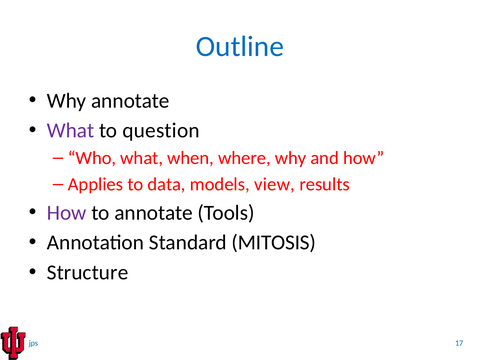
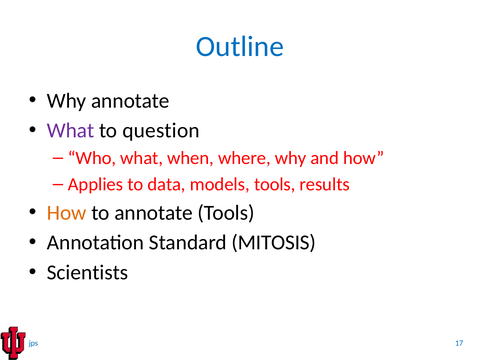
models view: view -> tools (275, 184)
How colour: purple -> orange (67, 213)
Structure: Structure -> Scientists (88, 272)
